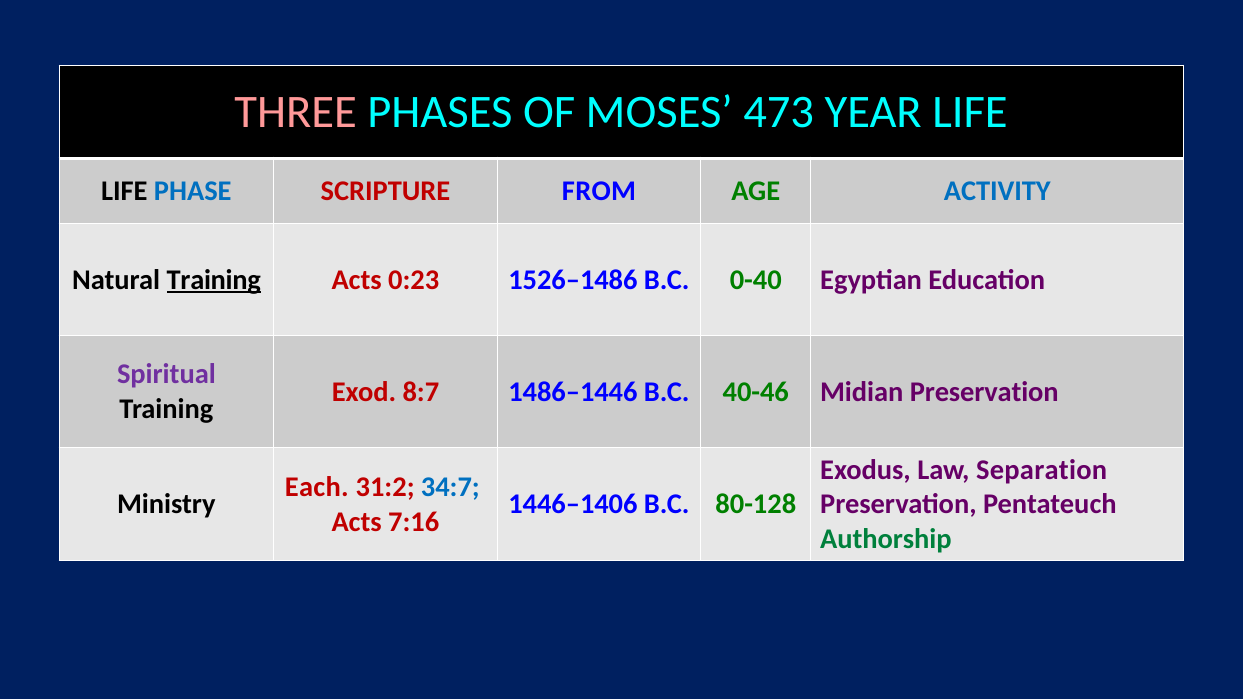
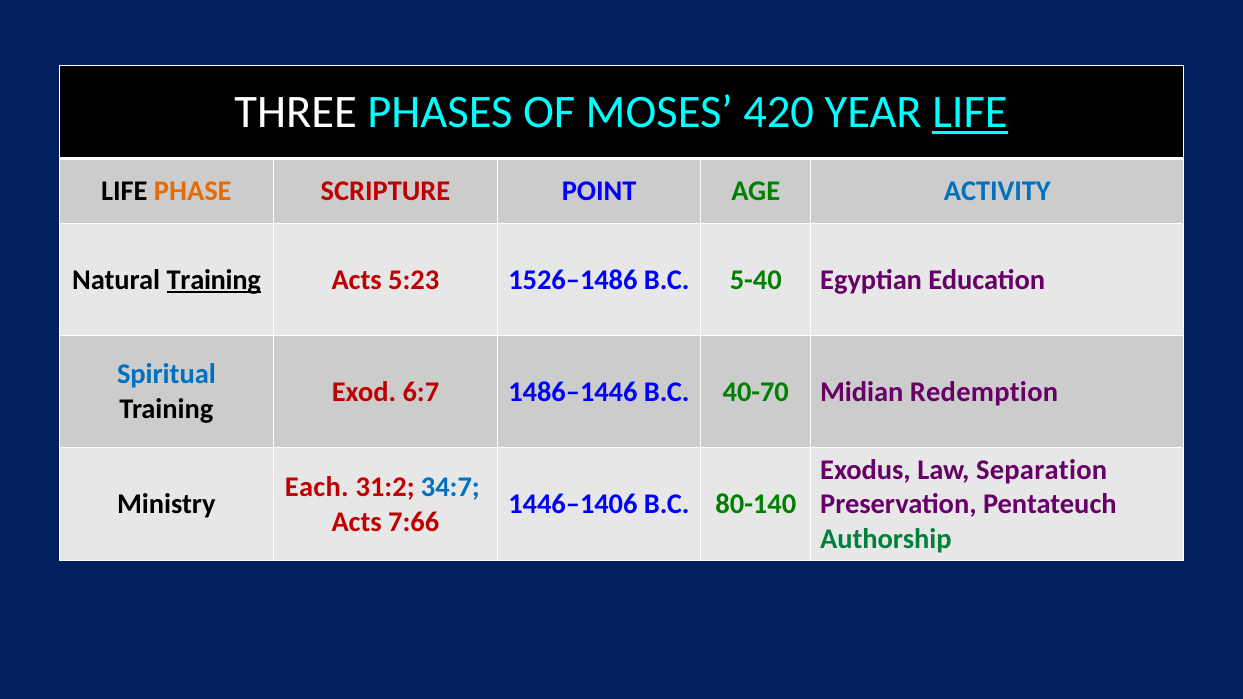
THREE colour: pink -> white (296, 112)
473: 473 -> 420 (779, 112)
LIFE underline: none -> present (970, 112)
PHASE colour: blue -> orange (193, 191)
FROM: FROM -> POINT (599, 191)
0:23: 0:23 -> 5:23 (414, 280)
0-40: 0-40 -> 5-40 (756, 280)
Spiritual colour: purple -> blue (166, 375)
8:7: 8:7 -> 6:7 (421, 392)
40-46: 40-46 -> 40-70 (756, 392)
Midian Preservation: Preservation -> Redemption (984, 392)
80-128: 80-128 -> 80-140 (756, 504)
7:16: 7:16 -> 7:66 (414, 522)
